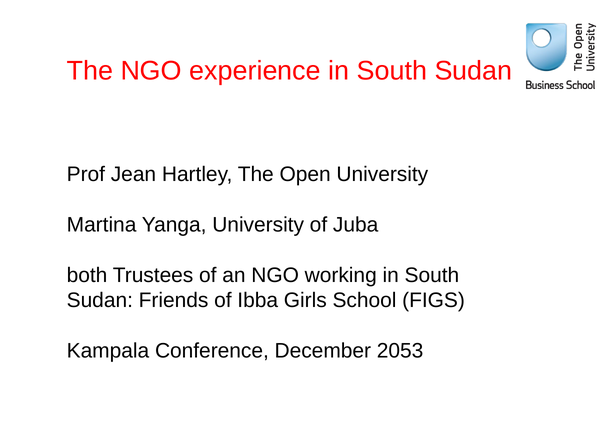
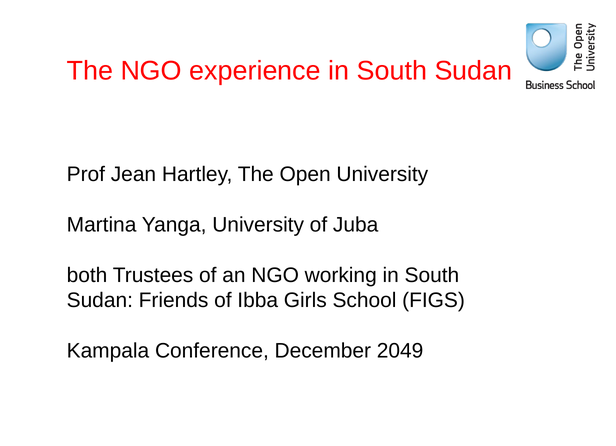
2053: 2053 -> 2049 (400, 350)
